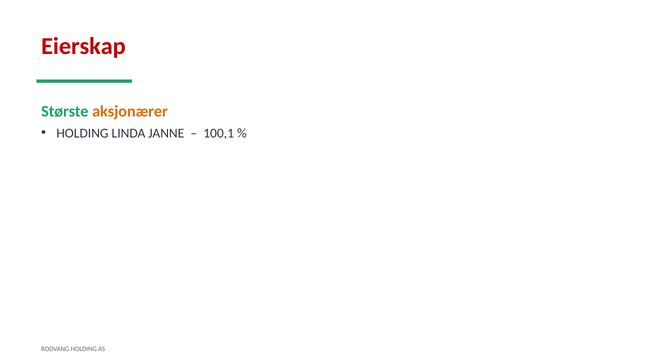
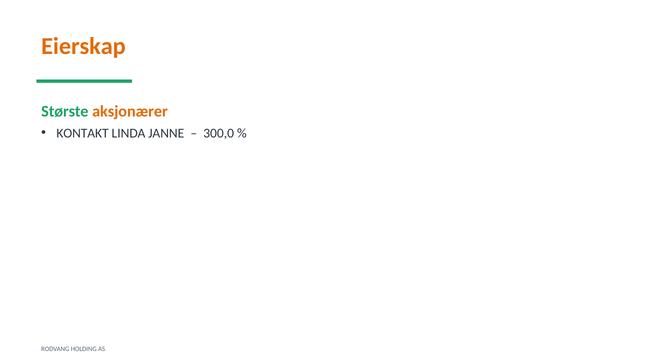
Eierskap colour: red -> orange (83, 46)
HOLDING: HOLDING -> KONTAKT (83, 133)
100,1: 100,1 -> 300,0 (219, 133)
